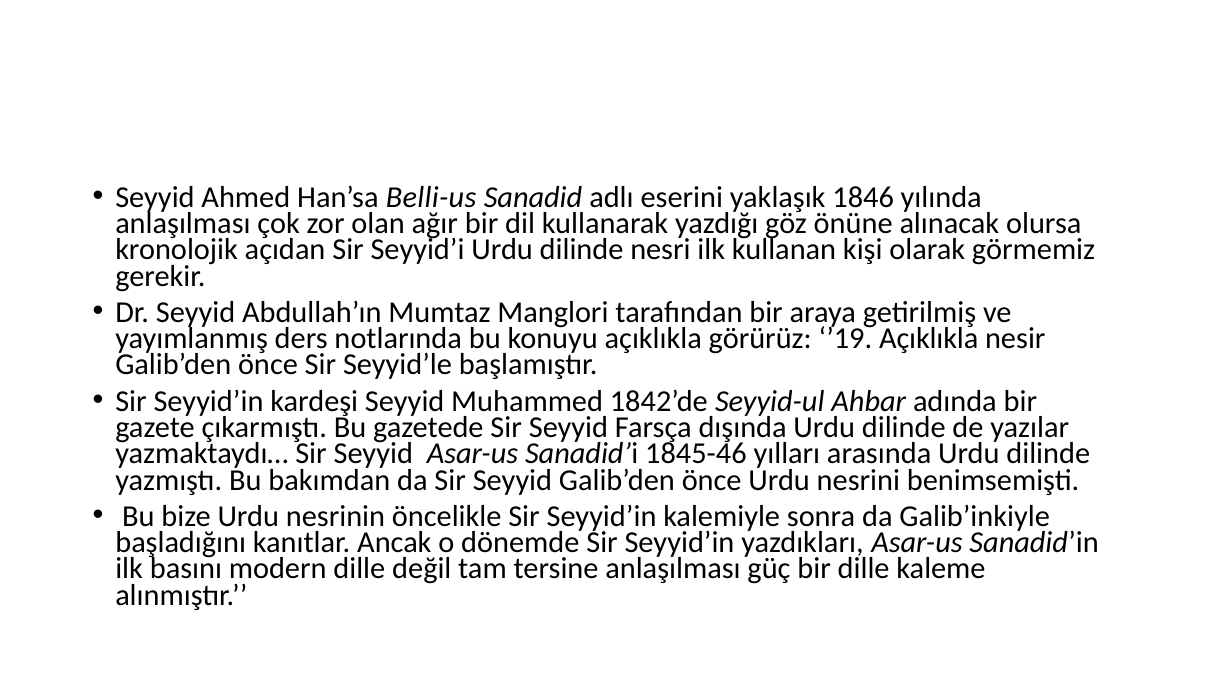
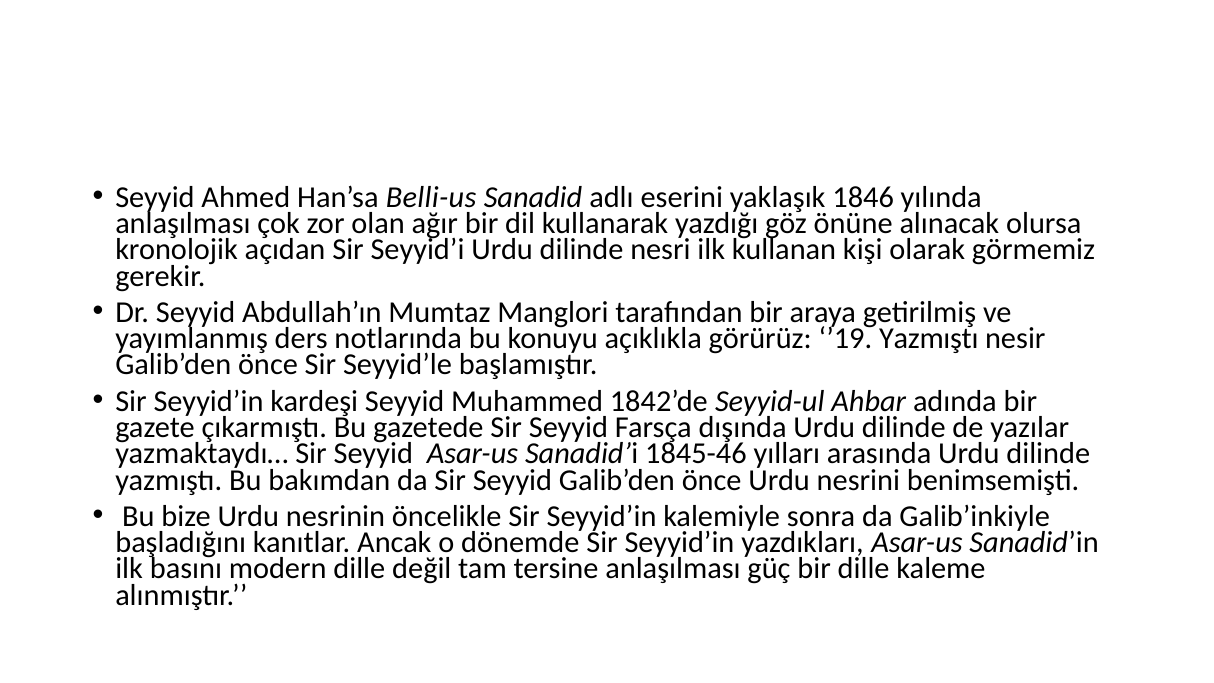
’19 Açıklıkla: Açıklıkla -> Yazmıştı (929, 339)
